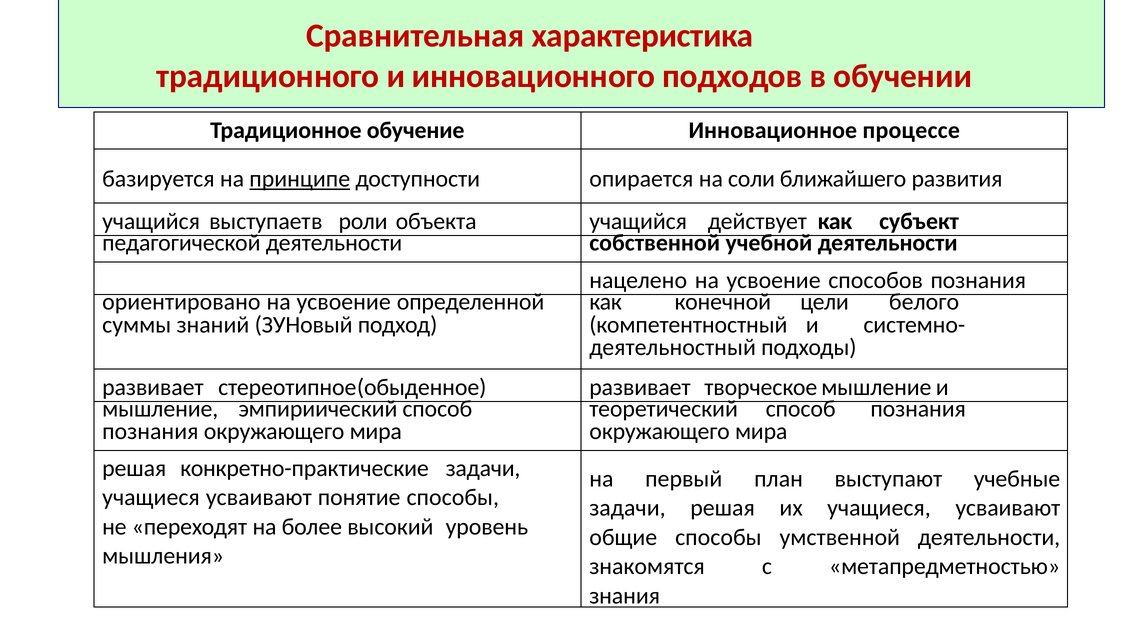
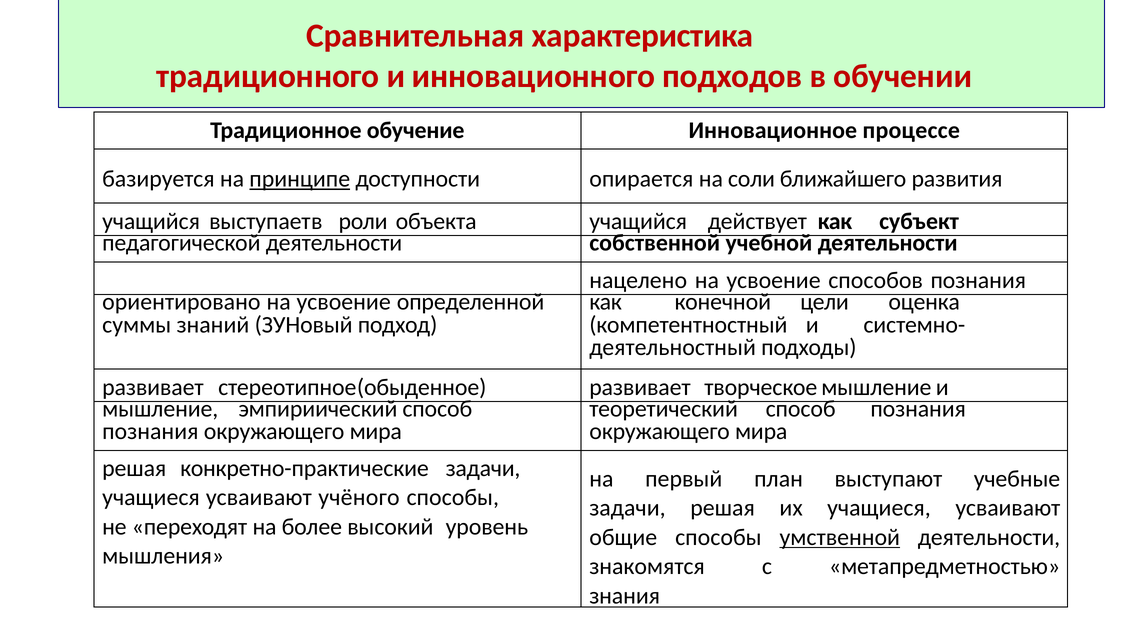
белого: белого -> оценка (924, 302)
понятие: понятие -> учёного (359, 498)
умственной underline: none -> present (840, 537)
